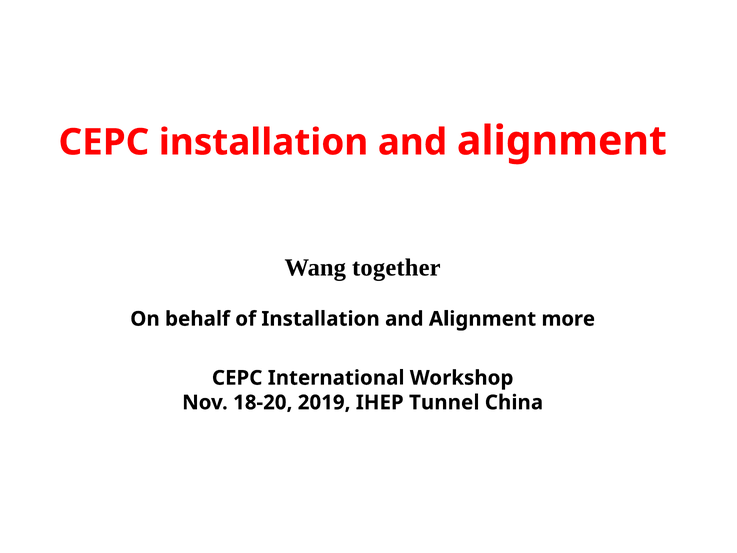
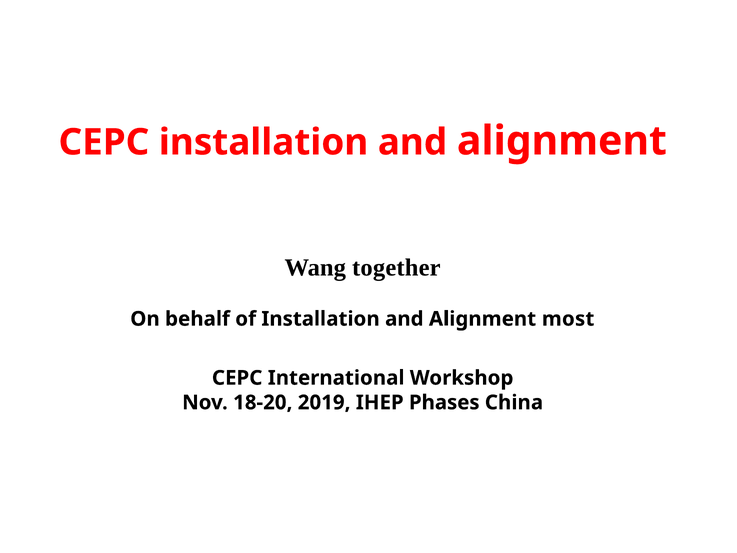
more: more -> most (568, 319)
Tunnel: Tunnel -> Phases (444, 402)
